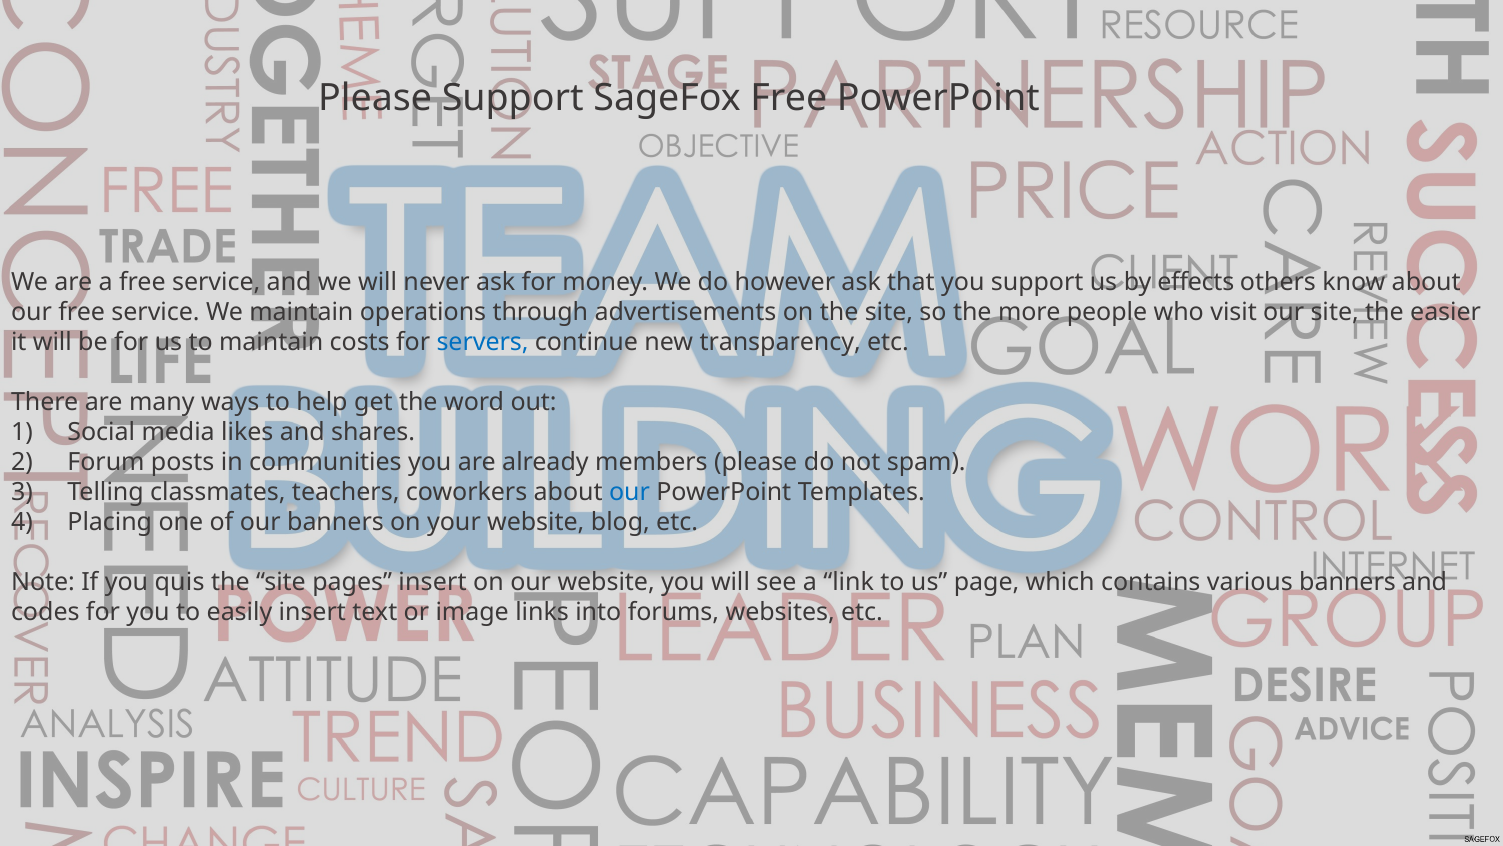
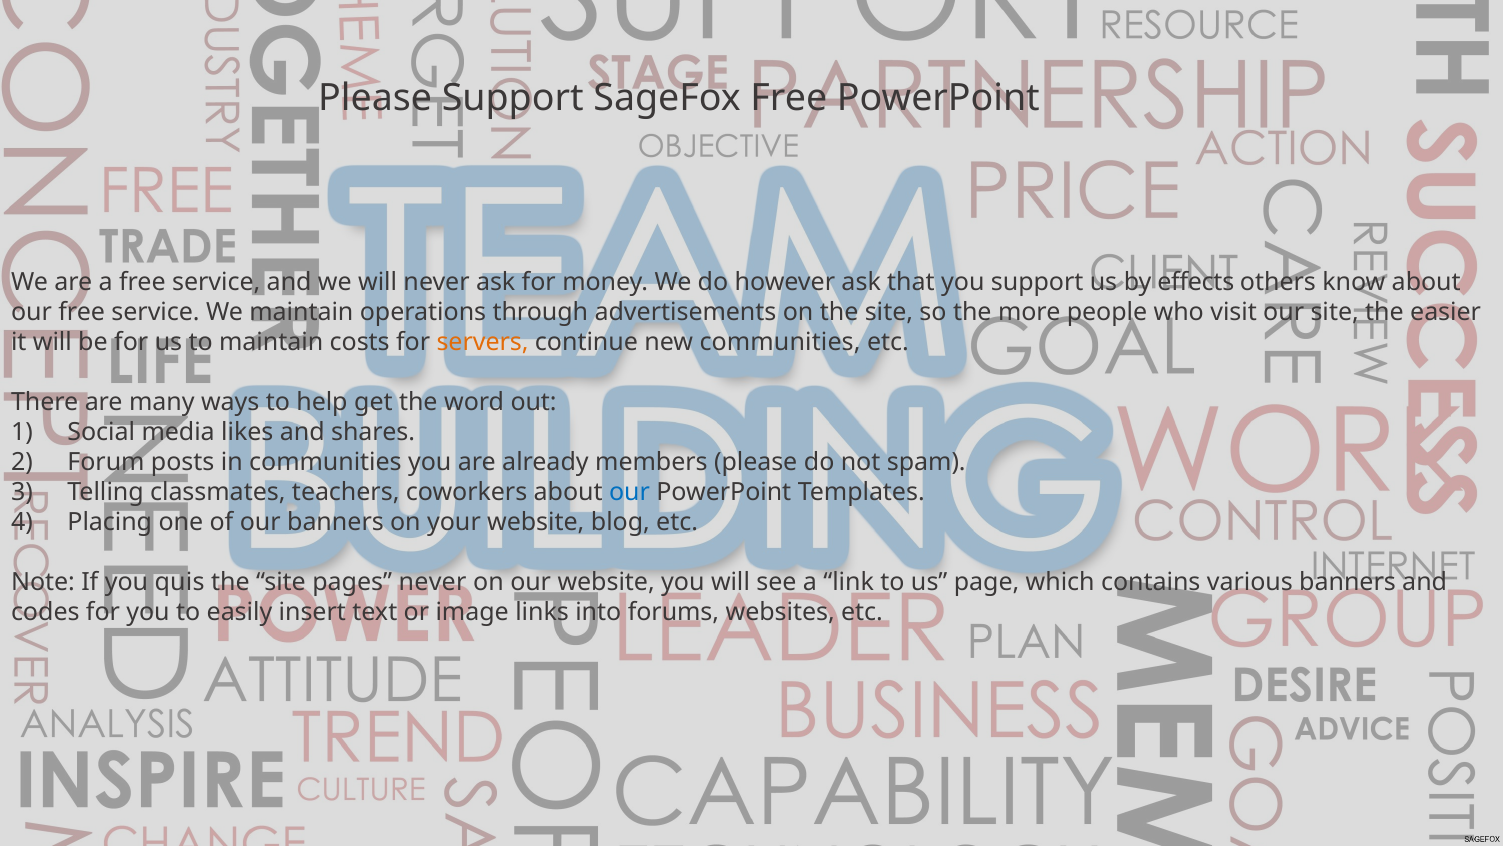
servers colour: blue -> orange (483, 342)
new transparency: transparency -> communities (780, 342)
pages insert: insert -> never (433, 582)
